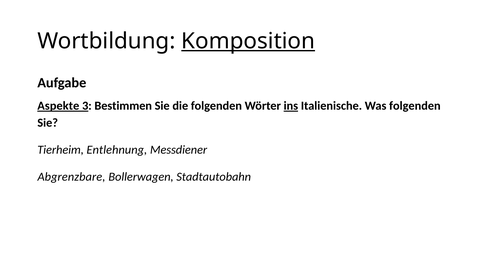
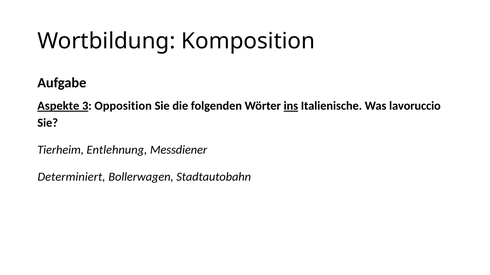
Komposition underline: present -> none (248, 41)
Bestimmen: Bestimmen -> Opposition (123, 106)
Was folgenden: folgenden -> lavoruccio (415, 106)
Abgrenzbare: Abgrenzbare -> Determiniert (71, 177)
